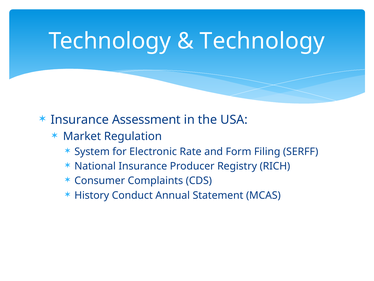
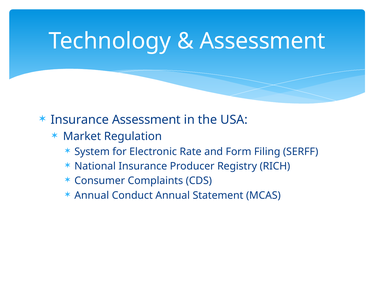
Technology: Technology -> Assessment (262, 41)
History: History -> Annual (92, 195)
